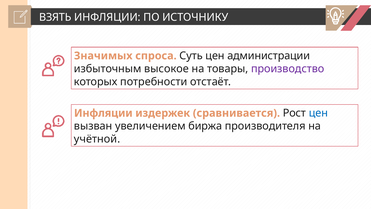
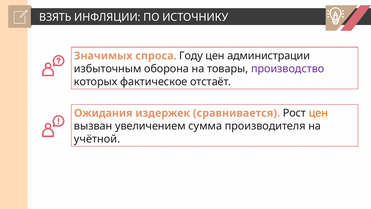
Суть: Суть -> Году (191, 56)
высокое: высокое -> оборона (167, 69)
потребности: потребности -> фактическое (154, 82)
Инфляции: Инфляции -> Ожидания (103, 113)
цен colour: blue -> orange (318, 113)
биржа: биржа -> сумма (205, 126)
